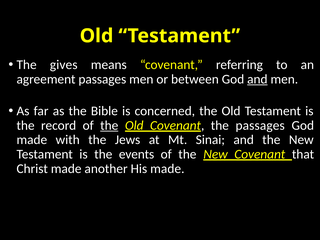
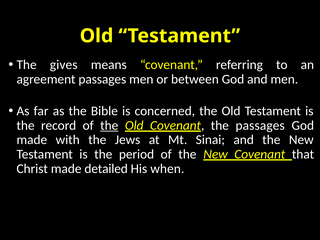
and underline: present -> none (257, 79)
events: events -> period (137, 154)
another: another -> detailed (106, 169)
His made: made -> when (167, 169)
